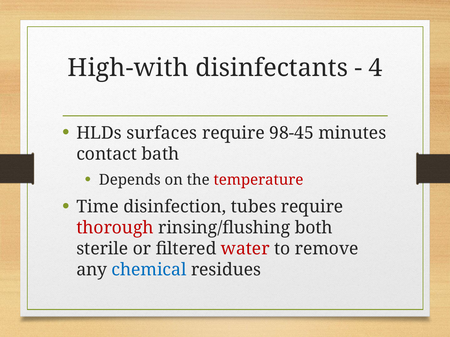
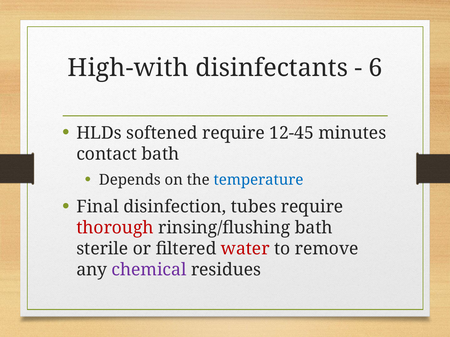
4: 4 -> 6 (376, 68)
surfaces: surfaces -> softened (162, 133)
98-45: 98-45 -> 12-45 (292, 133)
temperature colour: red -> blue (258, 180)
Time: Time -> Final (98, 207)
rinsing/flushing both: both -> bath (314, 228)
chemical colour: blue -> purple (149, 270)
